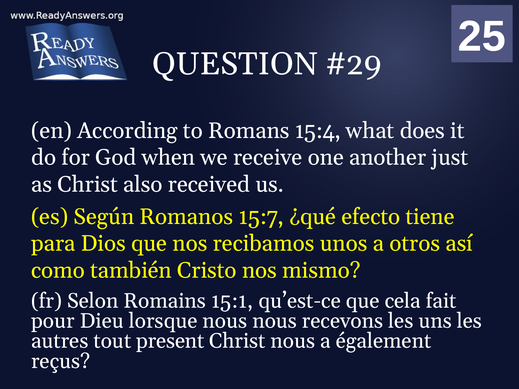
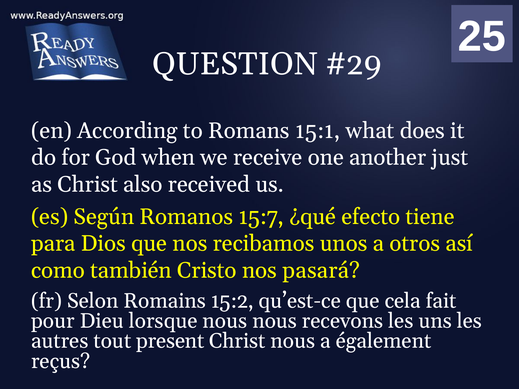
15:4: 15:4 -> 15:1 (318, 131)
mismo: mismo -> pasará (321, 271)
15:1: 15:1 -> 15:2 (232, 301)
